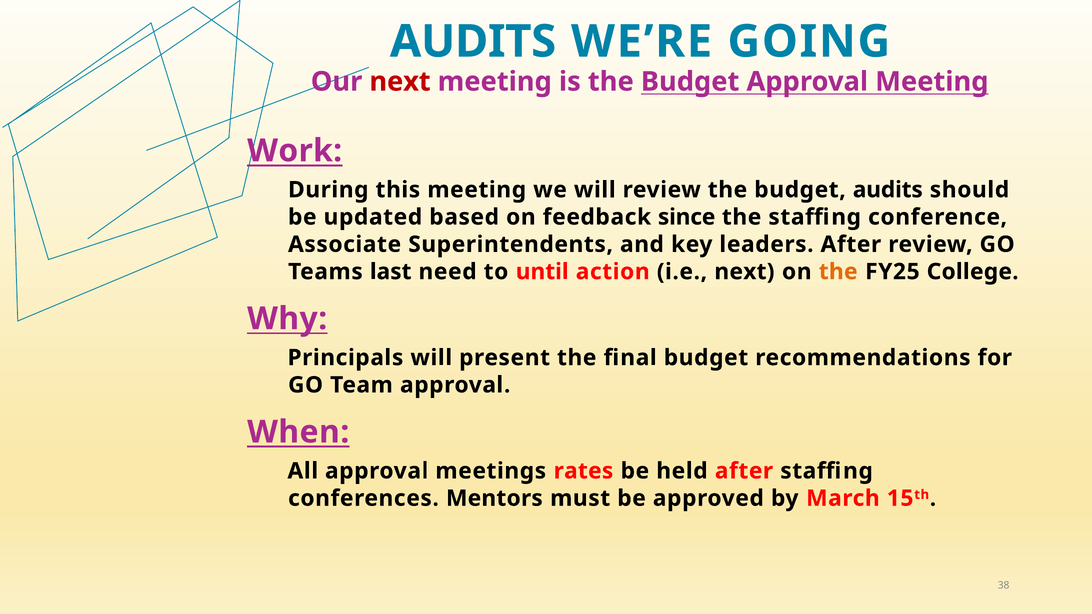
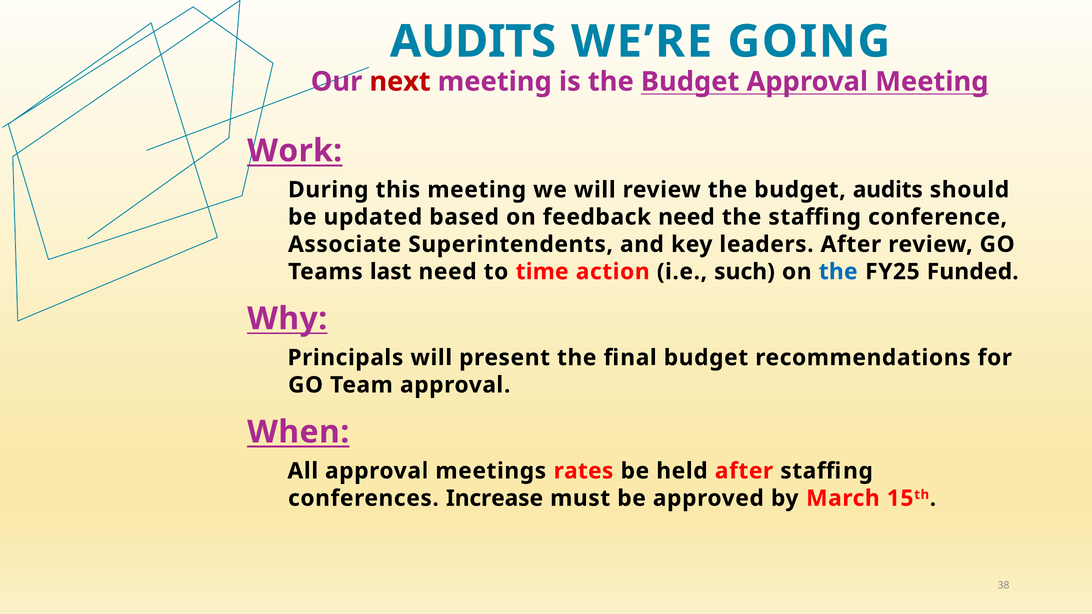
feedback since: since -> need (686, 217)
until: until -> time (542, 272)
i.e next: next -> such (745, 272)
the colour: orange -> blue (838, 272)
College: College -> Funded (973, 272)
Mentors: Mentors -> Increase (495, 498)
